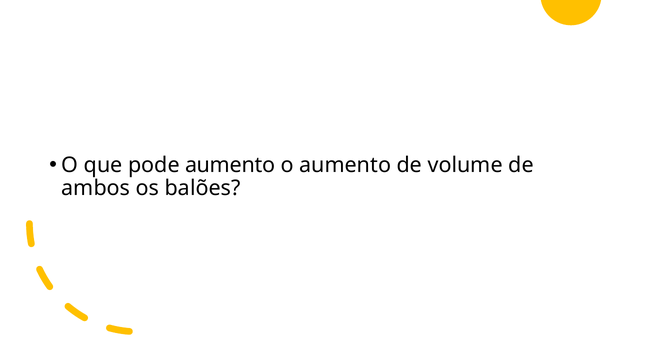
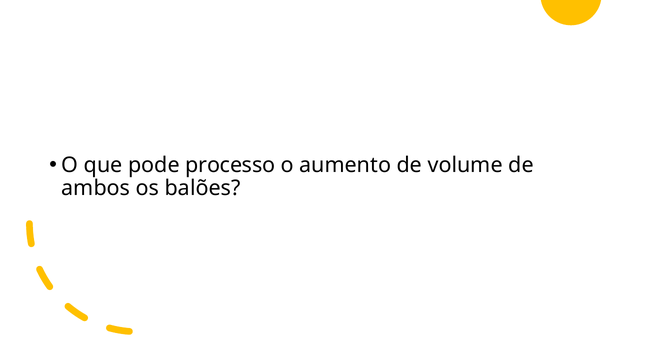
pode aumento: aumento -> processo (230, 165)
